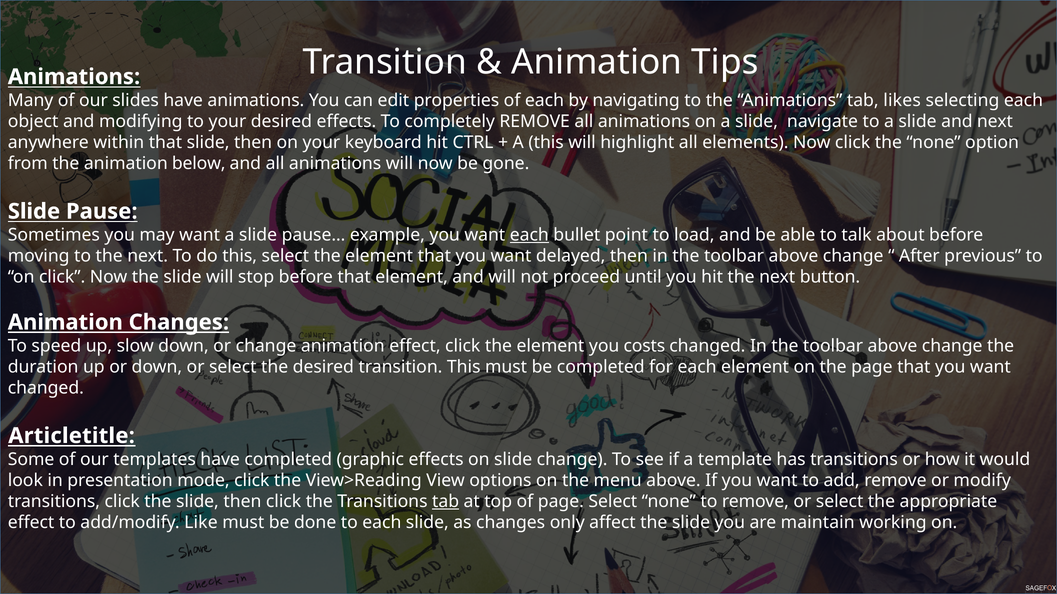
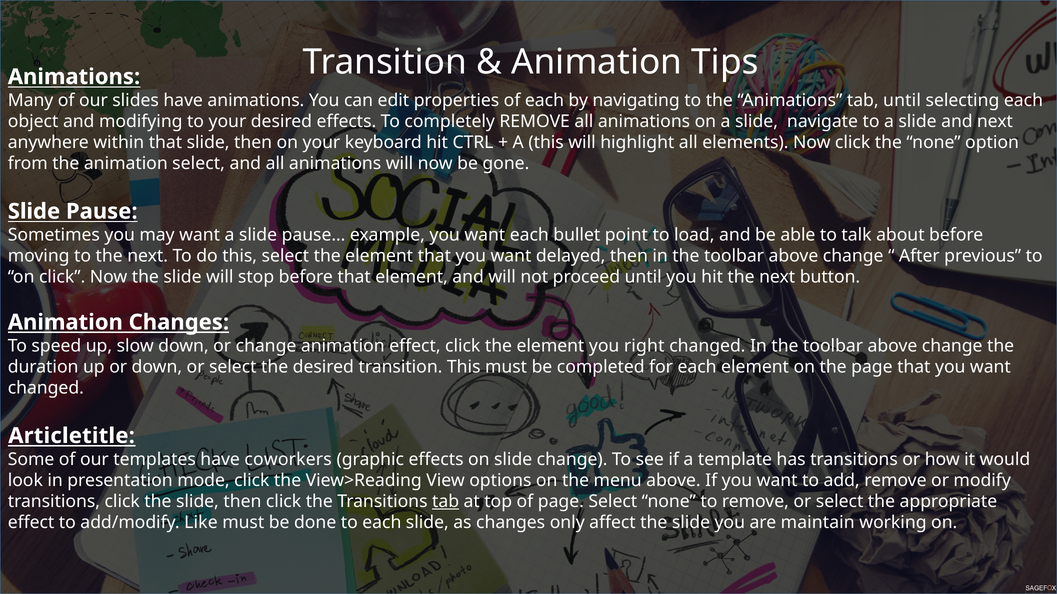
tab likes: likes -> until (902, 100)
animation below: below -> select (199, 164)
each underline: present -> none (529, 235)
costs: costs -> right (644, 346)
have completed: completed -> coworkers (288, 460)
